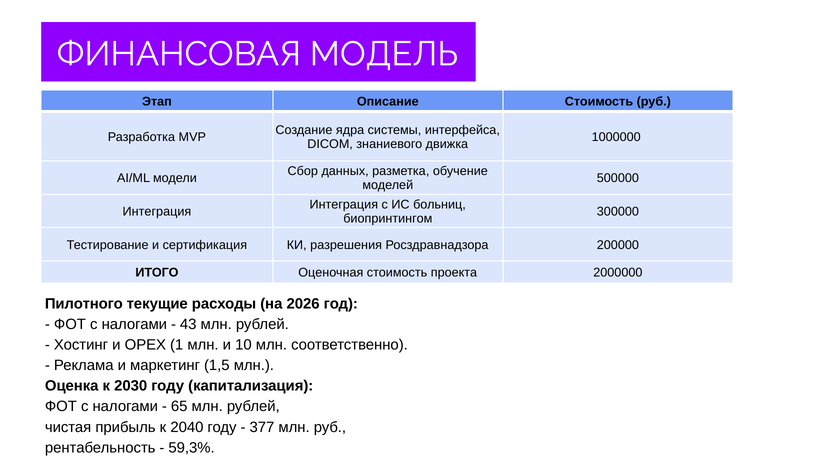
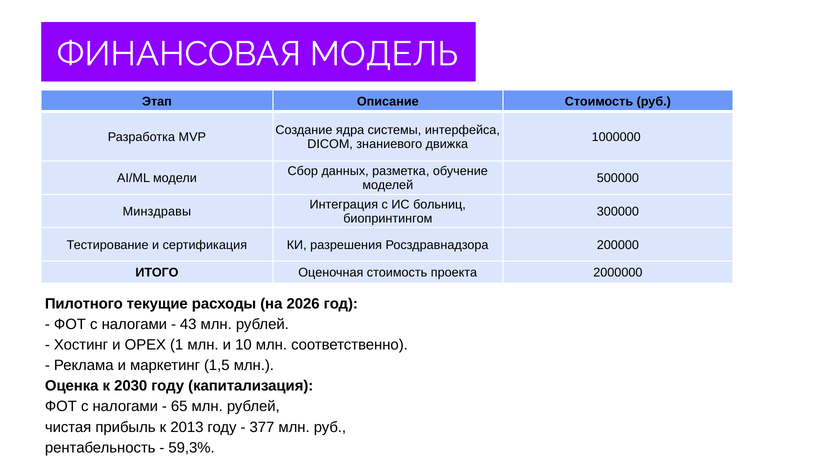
Интеграция: Интеграция -> Минздравы (157, 212)
2040: 2040 -> 2013 (187, 427)
